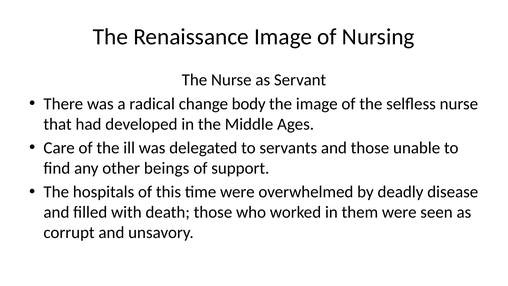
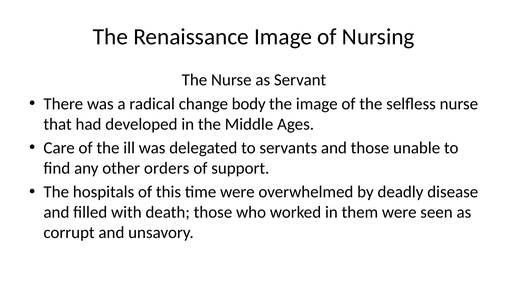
beings: beings -> orders (167, 168)
